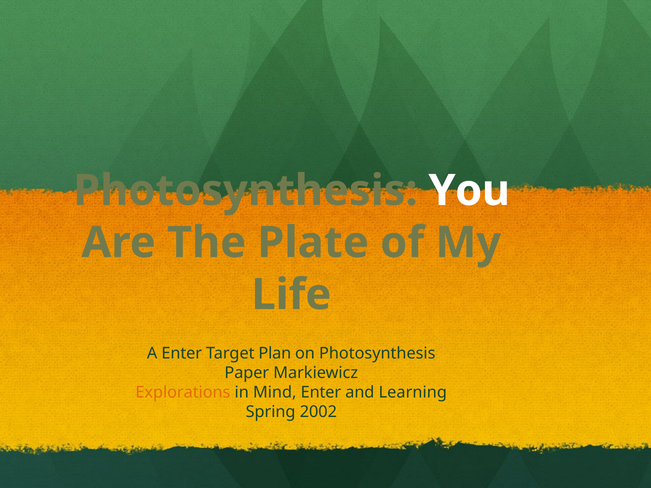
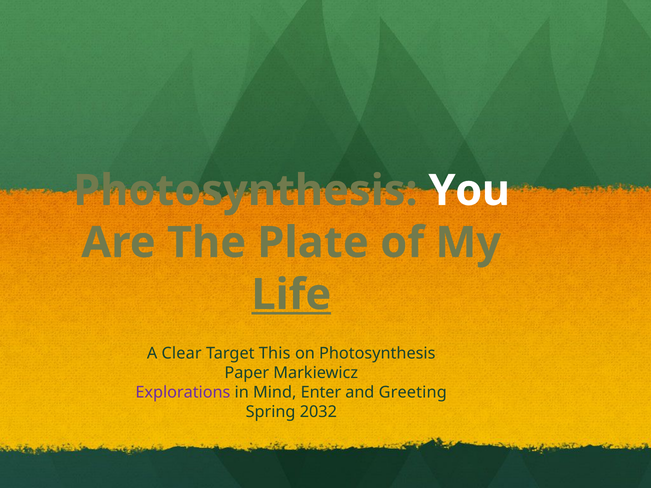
Life underline: none -> present (291, 295)
A Enter: Enter -> Clear (182, 353)
Plan: Plan -> This (275, 353)
Explorations colour: orange -> purple (183, 392)
Learning: Learning -> Greeting (413, 392)
2002: 2002 -> 2032 (318, 412)
